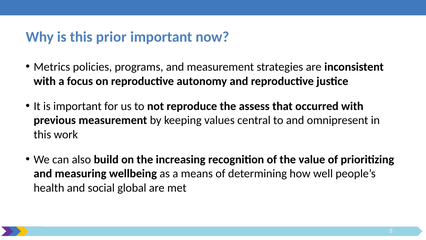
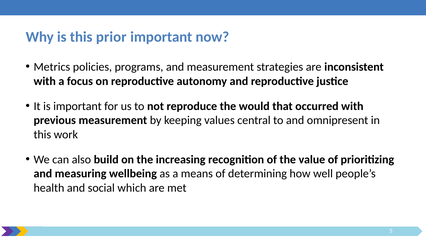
assess: assess -> would (254, 106)
global: global -> which (132, 188)
